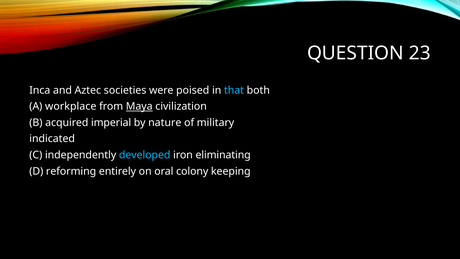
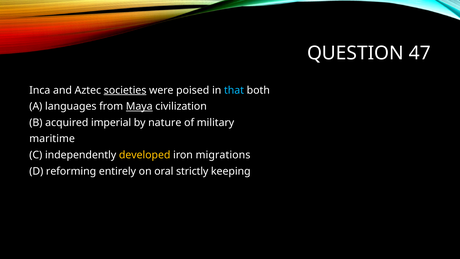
23: 23 -> 47 (420, 53)
societies underline: none -> present (125, 90)
workplace: workplace -> languages (71, 106)
indicated: indicated -> maritime (52, 139)
developed colour: light blue -> yellow (145, 155)
eliminating: eliminating -> migrations (223, 155)
colony: colony -> strictly (192, 171)
